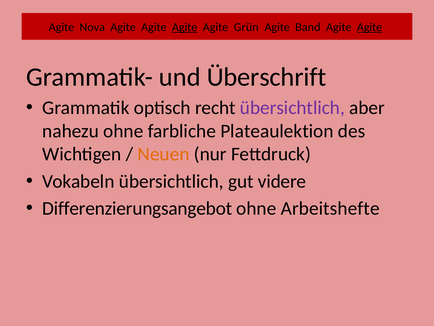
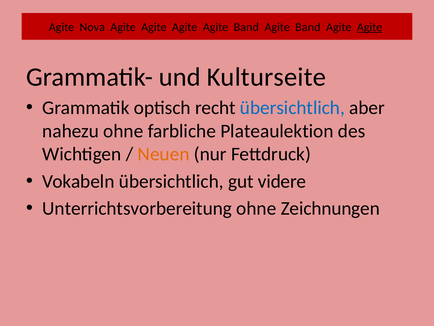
Agite underline: present -> none (185, 27)
Grün: Grün -> Band (246, 27)
Überschrift: Überschrift -> Kulturseite (266, 77)
übersichtlich colour: purple -> blue (292, 108)
Differenzierungsangebot: Differenzierungsangebot -> Unterrichtsvorbereitung (137, 208)
Arbeitshefte: Arbeitshefte -> Zeichnungen (330, 208)
